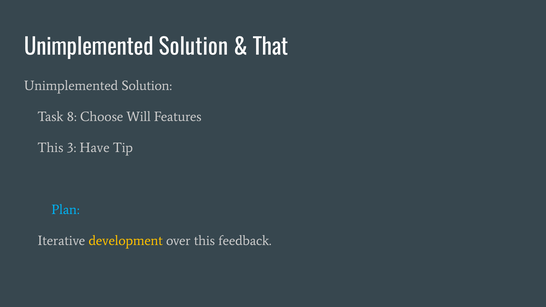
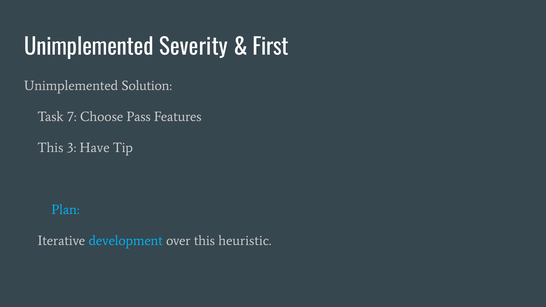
Solution: Solution -> Severity (194, 47)
That: That -> First (271, 47)
8: 8 -> 7 (72, 117)
Will: Will -> Pass (139, 117)
development colour: yellow -> light blue (126, 241)
feedback: feedback -> heuristic (245, 241)
